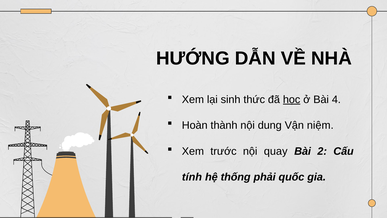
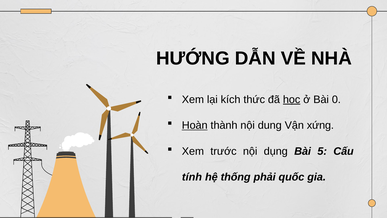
sinh: sinh -> kích (231, 99)
4: 4 -> 0 (336, 99)
Hoàn underline: none -> present (195, 125)
niệm: niệm -> xứng (320, 125)
quay: quay -> dụng (276, 151)
2: 2 -> 5 (322, 151)
